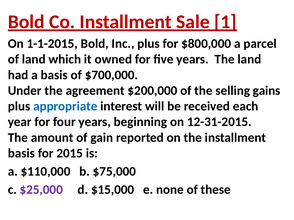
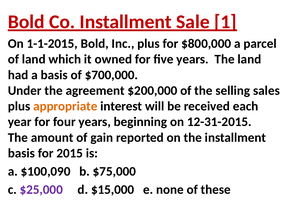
gains: gains -> sales (266, 91)
appropriate colour: blue -> orange (65, 106)
$110,000: $110,000 -> $100,090 (46, 172)
